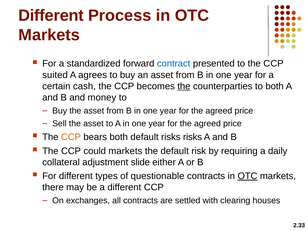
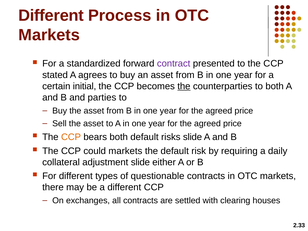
contract colour: blue -> purple (174, 64)
suited: suited -> stated (55, 75)
cash: cash -> initial (85, 86)
money: money -> parties (102, 98)
risks risks: risks -> slide (193, 137)
OTC underline: present -> none (247, 176)
